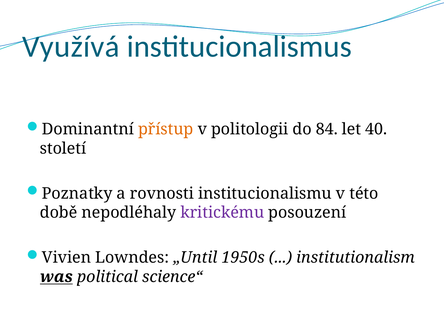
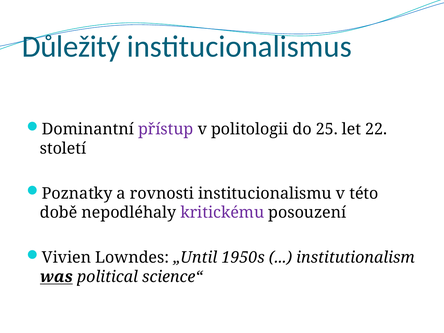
Využívá: Využívá -> Důležitý (71, 47)
přístup colour: orange -> purple (166, 129)
84: 84 -> 25 (327, 129)
40: 40 -> 22 (376, 129)
